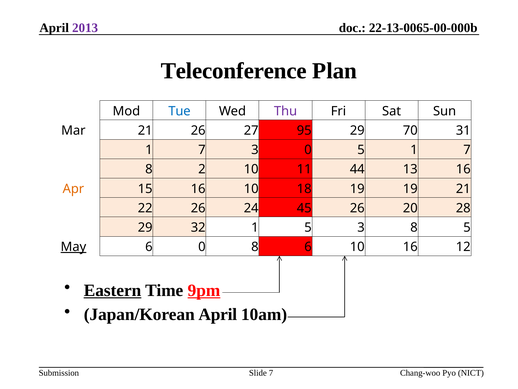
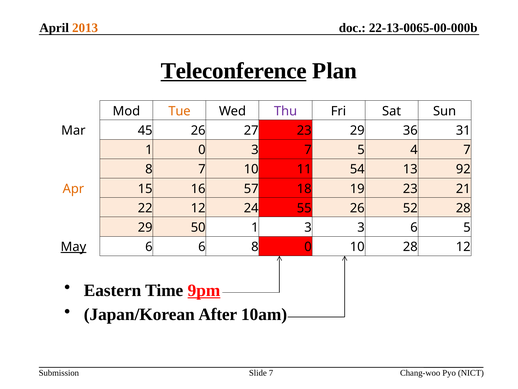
2013 colour: purple -> orange (85, 28)
Teleconference underline: none -> present (234, 71)
Tue colour: blue -> orange (179, 111)
Mar 21: 21 -> 45 (145, 130)
27 95: 95 -> 23 (304, 130)
70: 70 -> 36 (410, 130)
7: 7 -> 0 (202, 150)
3 0: 0 -> 7 (308, 150)
5 1: 1 -> 4 (414, 150)
8 2: 2 -> 7 (202, 169)
44: 44 -> 54 (357, 169)
13 16: 16 -> 92 (463, 169)
16 10: 10 -> 57 (251, 189)
19 19: 19 -> 23 (410, 189)
22 26: 26 -> 12 (198, 208)
45: 45 -> 55 (304, 208)
20: 20 -> 52 (410, 208)
32: 32 -> 50 (198, 227)
1 5: 5 -> 3 (308, 227)
3 8: 8 -> 6 (414, 227)
6 0: 0 -> 6 (202, 247)
8 6: 6 -> 0 (308, 247)
10 16: 16 -> 28 (410, 247)
Eastern underline: present -> none (113, 290)
Japan/Korean April: April -> After (218, 314)
